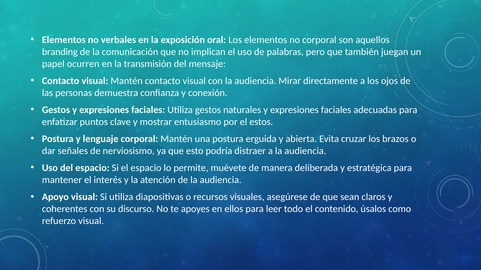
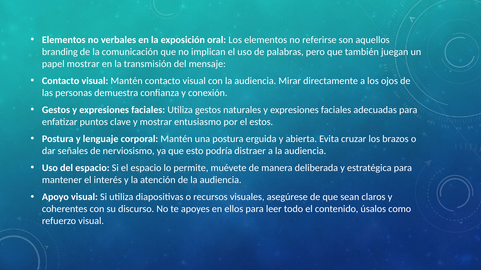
no corporal: corporal -> referirse (319, 40)
papel ocurren: ocurren -> mostrar (83, 64)
